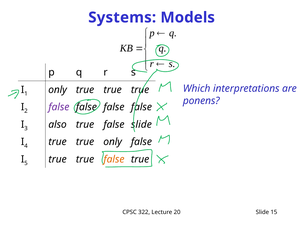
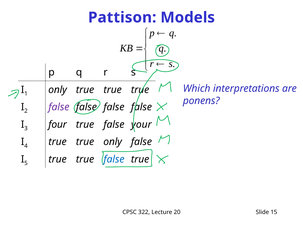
Systems: Systems -> Pattison (122, 17)
also: also -> four (58, 125)
false slide: slide -> your (141, 125)
false colour: orange -> blue (114, 159)
